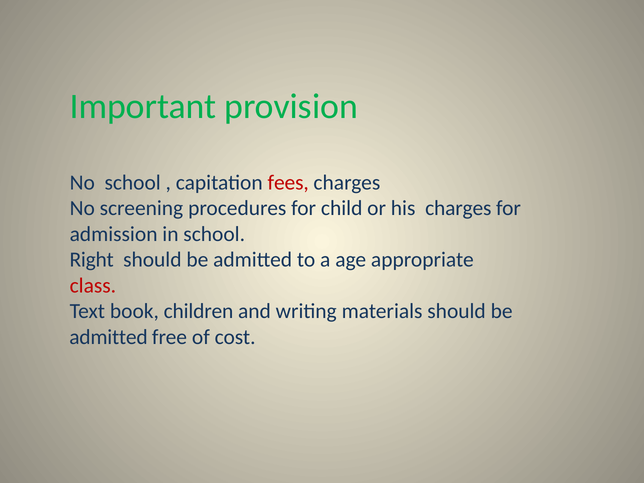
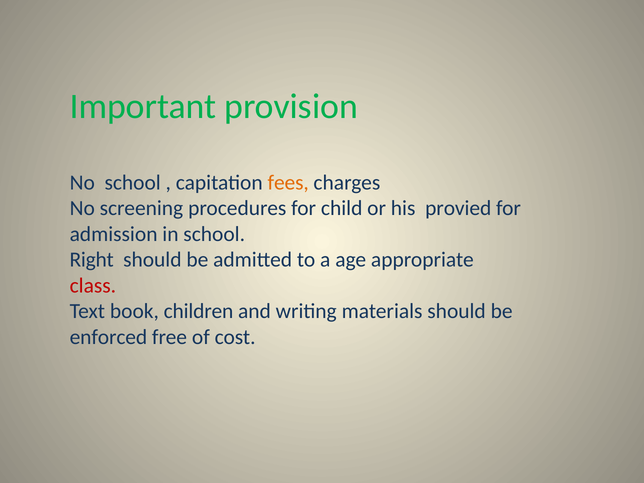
fees colour: red -> orange (288, 183)
his charges: charges -> provied (458, 208)
admitted: admitted -> enforced (108, 337)
